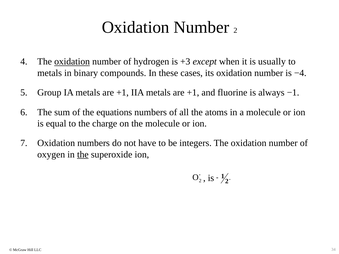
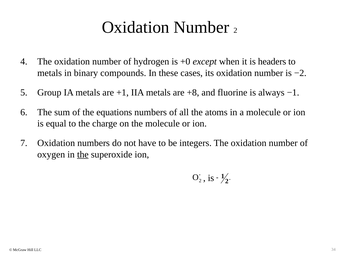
oxidation underline: present -> none (72, 62)
+3: +3 -> +0 (185, 62)
usually: usually -> headers (272, 62)
−4: −4 -> −2 (300, 73)
IIA metals are +1: +1 -> +8 (193, 93)
